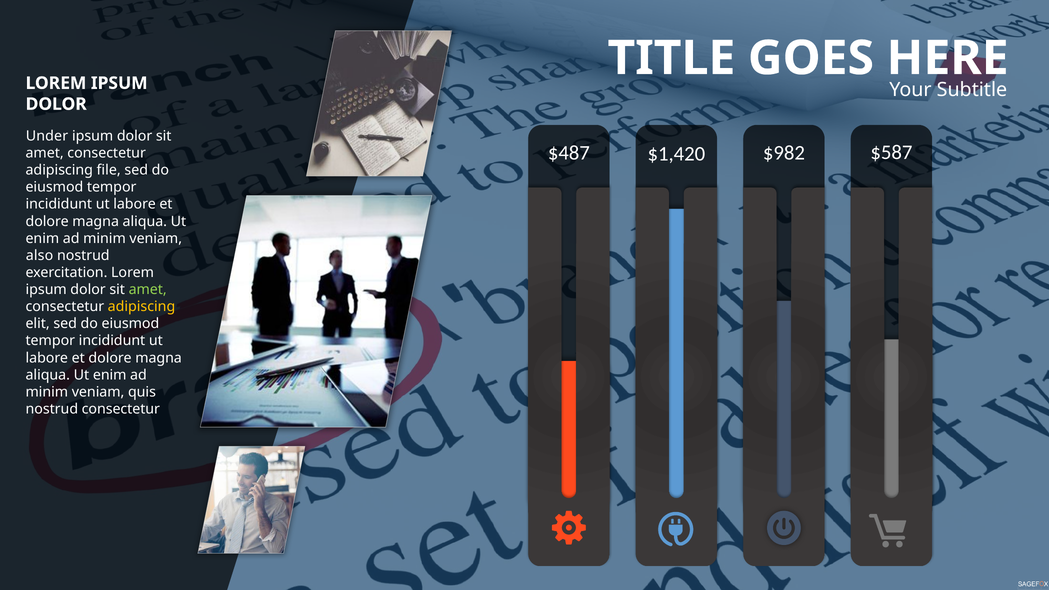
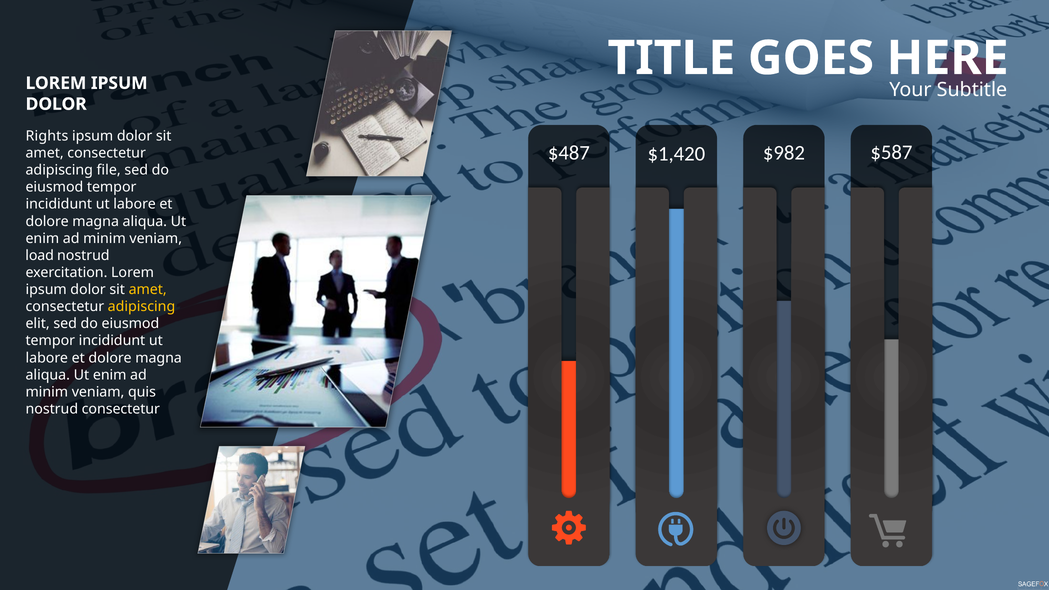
Under: Under -> Rights (47, 136)
also: also -> load (40, 255)
amet colour: light green -> yellow (148, 290)
